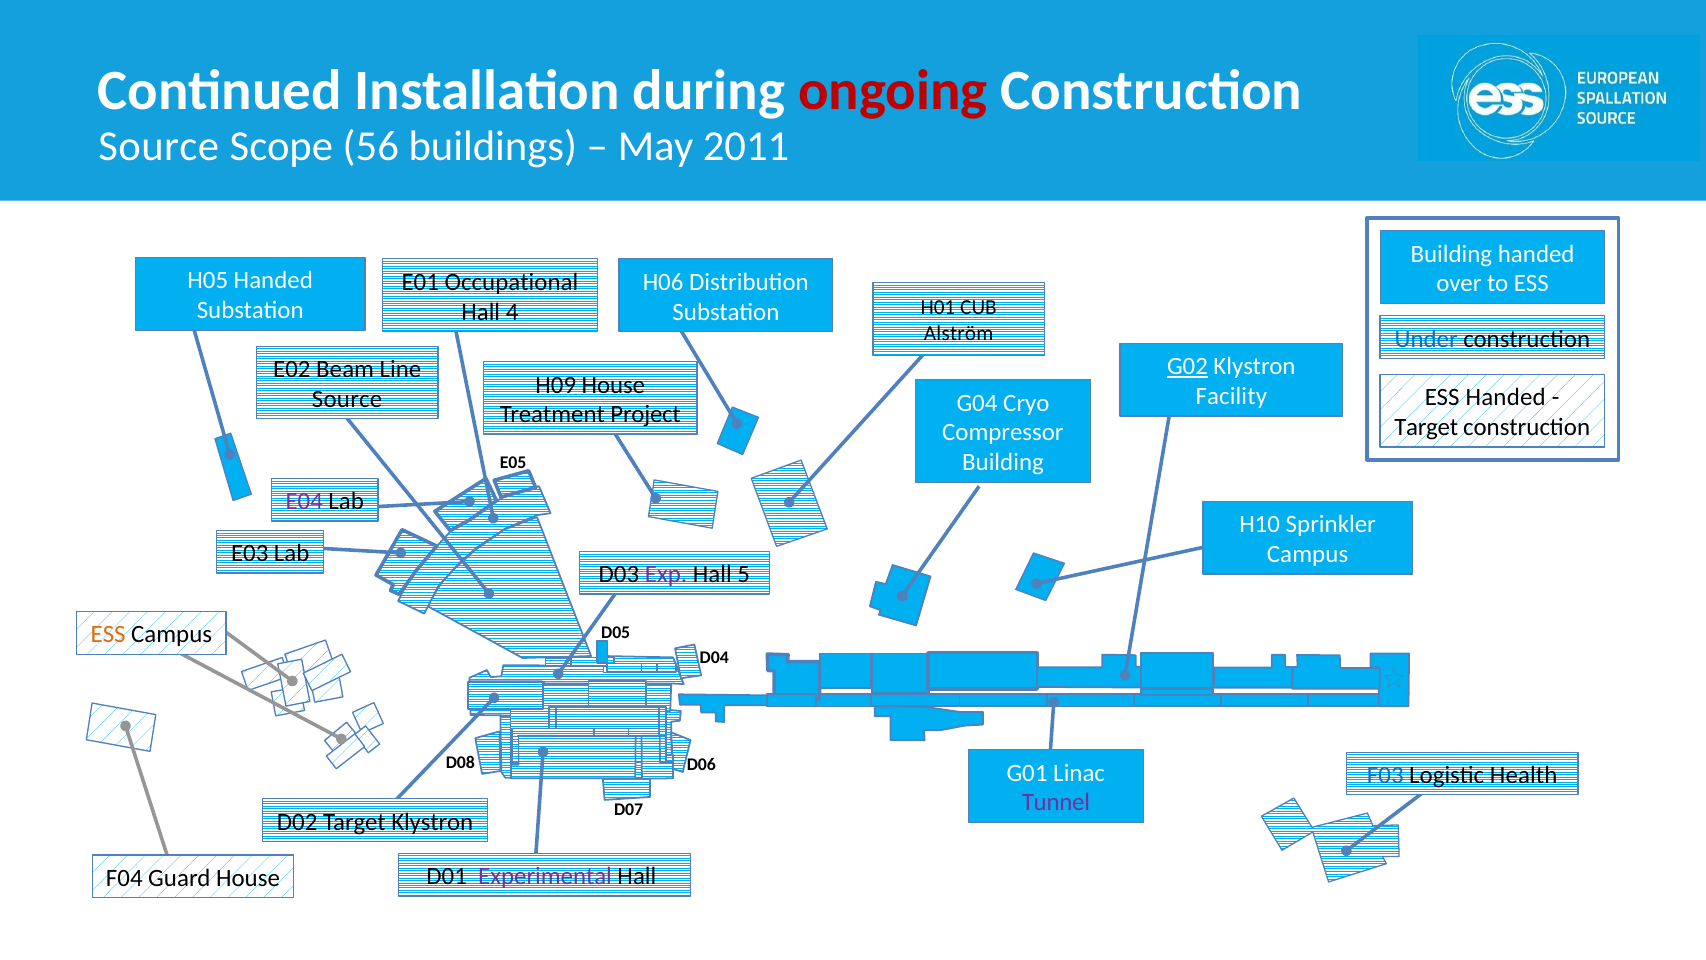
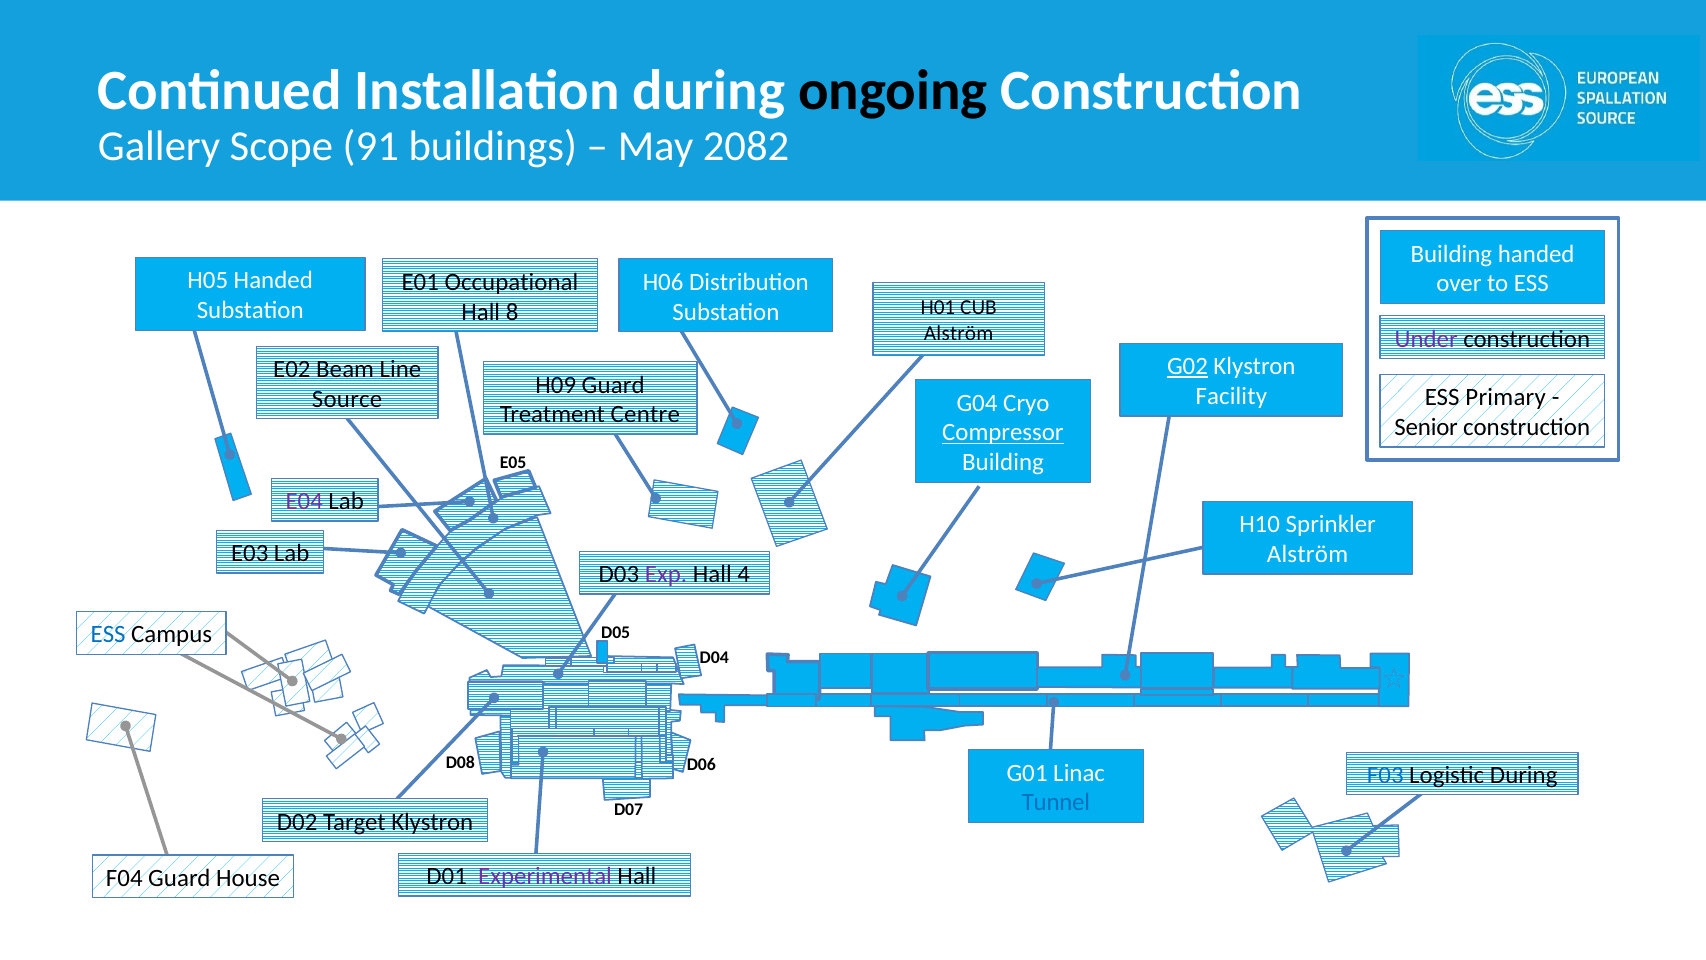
ongoing colour: red -> black (893, 91)
Source: Source -> Gallery (159, 147)
56: 56 -> 91 (371, 147)
2011: 2011 -> 2082 (746, 147)
4: 4 -> 8 (512, 312)
Under colour: blue -> purple (1426, 339)
H09 House: House -> Guard (613, 385)
ESS Handed: Handed -> Primary (1506, 397)
Project: Project -> Centre (645, 415)
Target: Target -> Senior (1426, 427)
Compressor underline: none -> present (1003, 433)
Campus: Campus -> Alström (1308, 554)
5: 5 -> 4 (744, 574)
ESS colour: orange -> blue (108, 634)
Logistic Health: Health -> During (1524, 775)
Tunnel colour: purple -> blue (1056, 802)
